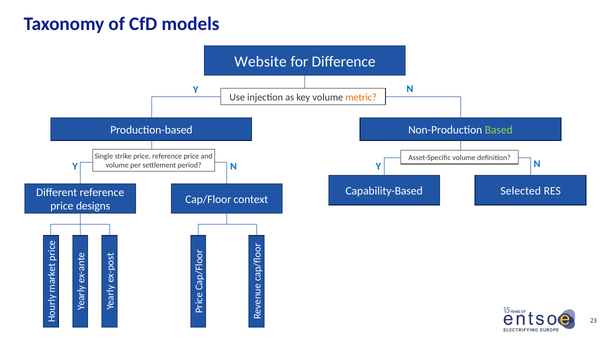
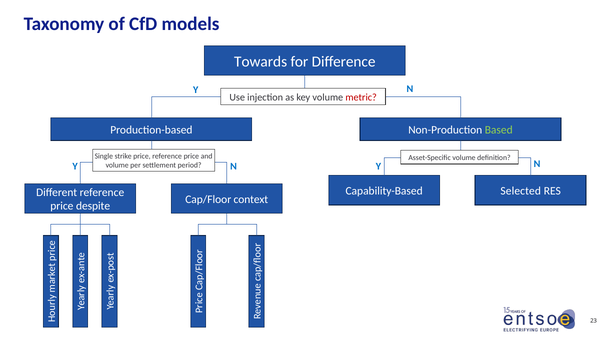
Website: Website -> Towards (261, 61)
metric colour: orange -> red (361, 97)
designs: designs -> despite (93, 206)
